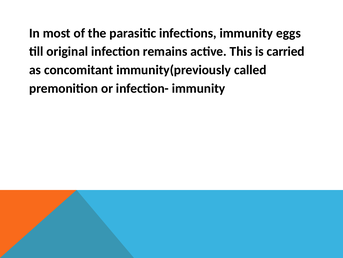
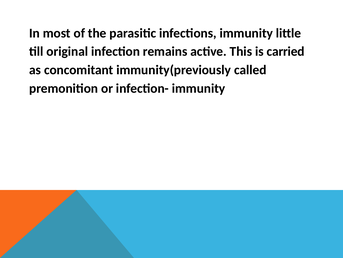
eggs: eggs -> little (289, 33)
